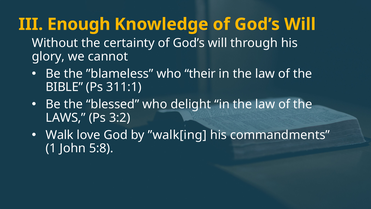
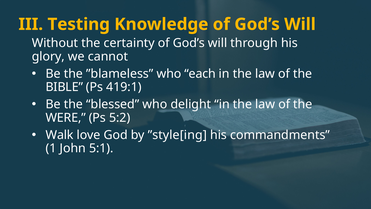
Enough: Enough -> Testing (79, 24)
their: their -> each (200, 74)
311:1: 311:1 -> 419:1 (124, 87)
LAWS: LAWS -> WERE (66, 118)
3:2: 3:2 -> 5:2 (120, 118)
”walk[ing: ”walk[ing -> ”style[ing (177, 135)
5:8: 5:8 -> 5:1 (101, 148)
